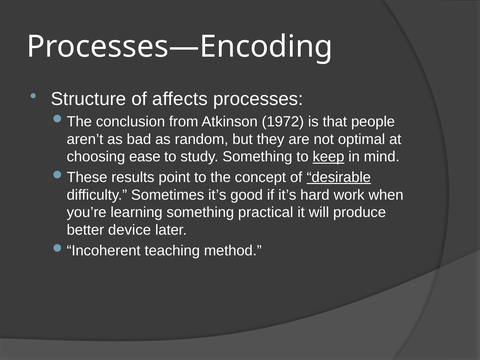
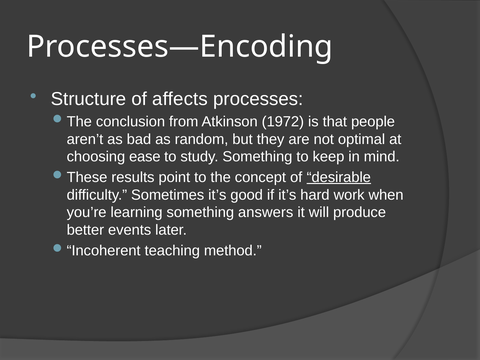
keep underline: present -> none (328, 157)
practical: practical -> answers (266, 212)
device: device -> events (130, 230)
